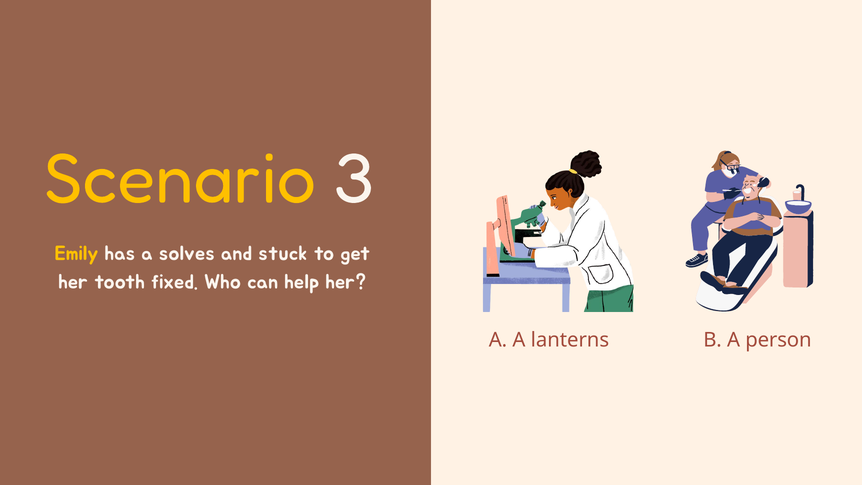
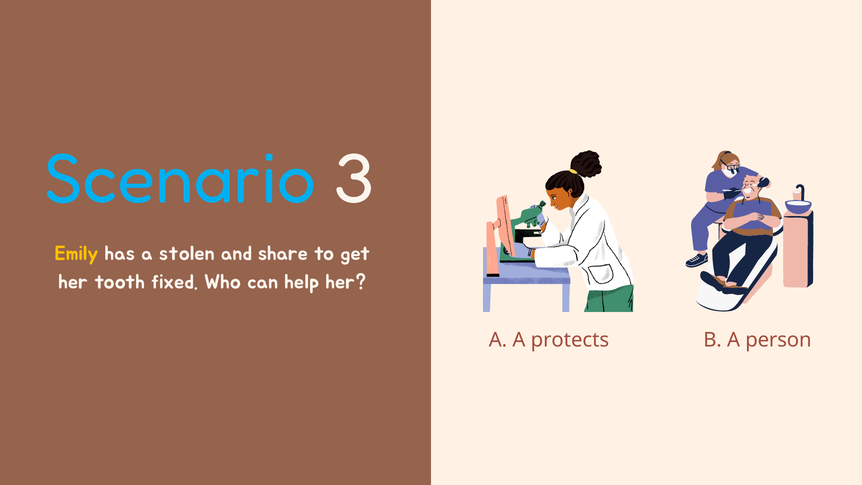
Scenario colour: yellow -> light blue (180, 179)
solves: solves -> stolen (187, 253)
stuck: stuck -> share (283, 253)
lanterns: lanterns -> protects (570, 340)
